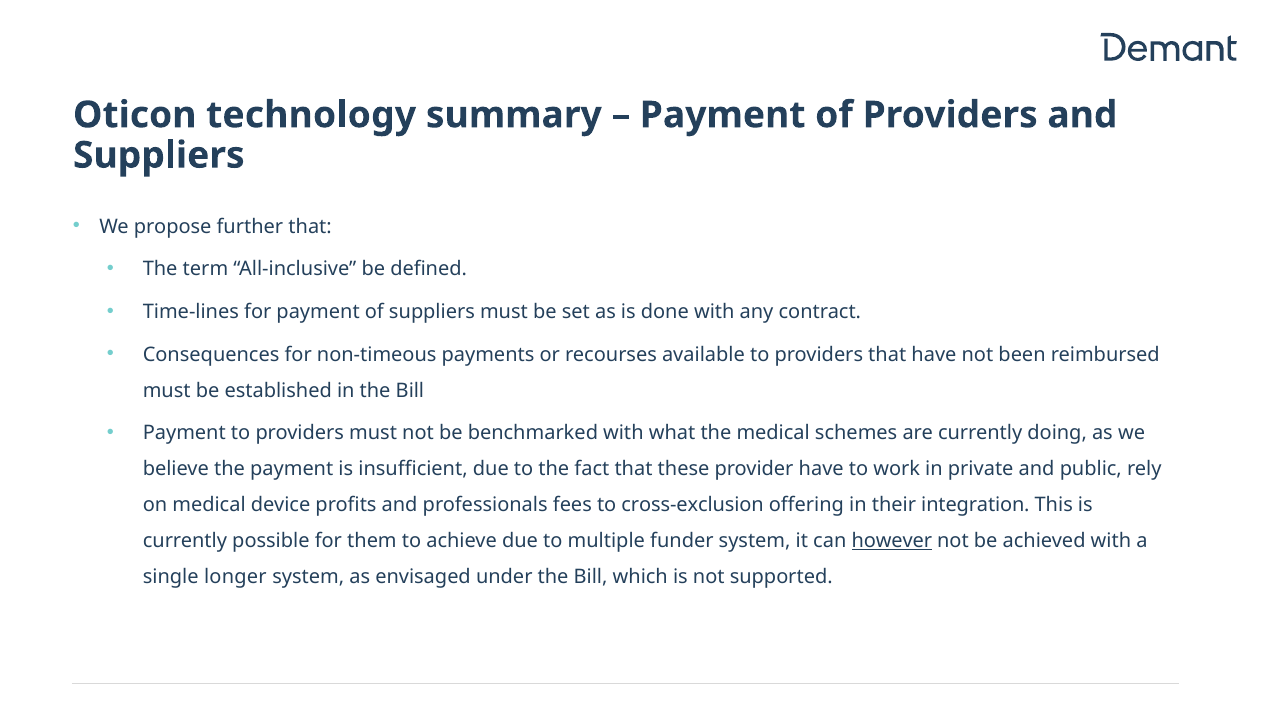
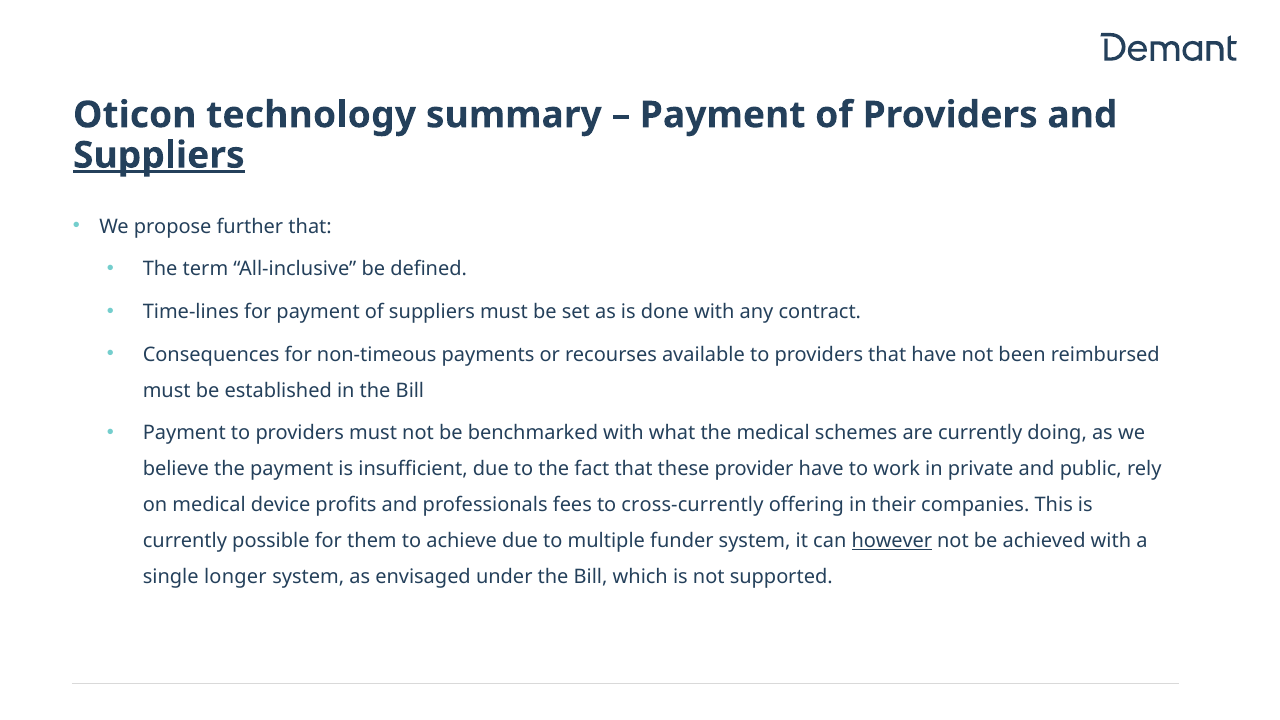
Suppliers underline: none -> present (159, 155)
cross-exclusion: cross-exclusion -> cross-currently (692, 505)
integration: integration -> companies (975, 505)
